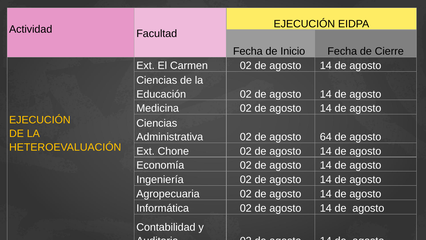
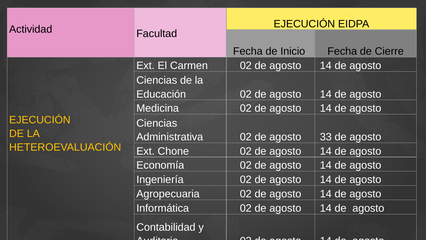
64: 64 -> 33 (326, 137)
